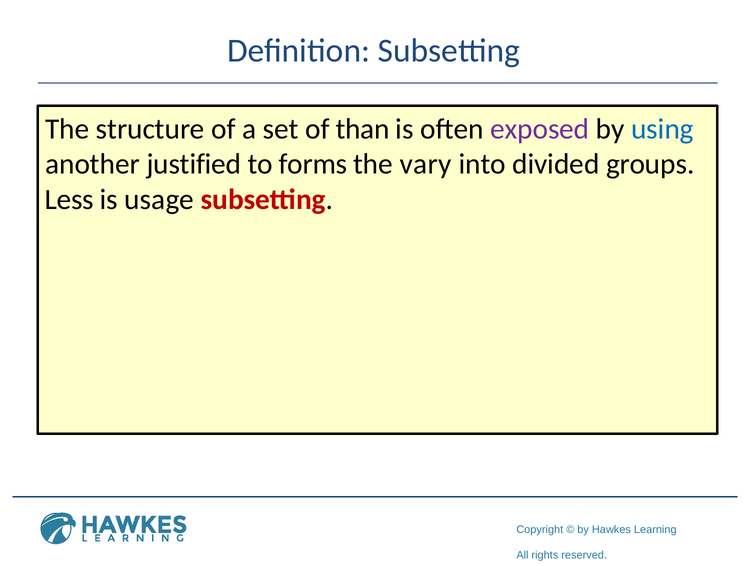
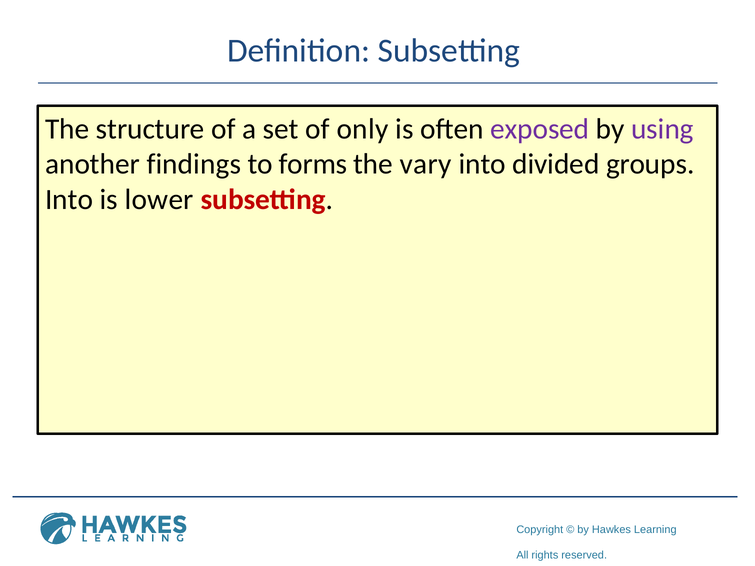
than: than -> only (362, 129)
using colour: blue -> purple (662, 129)
justified: justified -> findings (194, 164)
Less: Less -> Into (69, 200)
usage: usage -> lower (159, 200)
